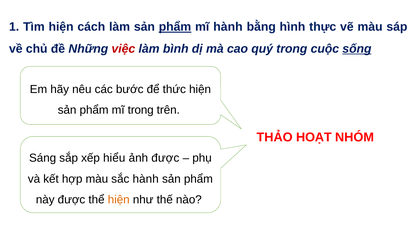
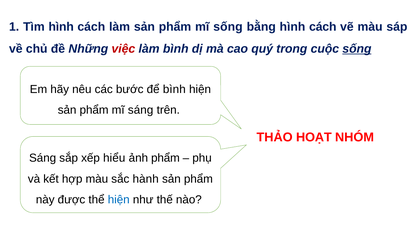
Tìm hiện: hiện -> hình (61, 27)
phẩm underline: present -> none (175, 27)
mĩ hành: hành -> sống (228, 27)
bằng hình thực: thực -> cách (323, 27)
để thức: thức -> bình (174, 89)
mĩ trong: trong -> sáng (141, 110)
ảnh được: được -> phẩm (165, 158)
hiện colour: orange -> blue (119, 199)
